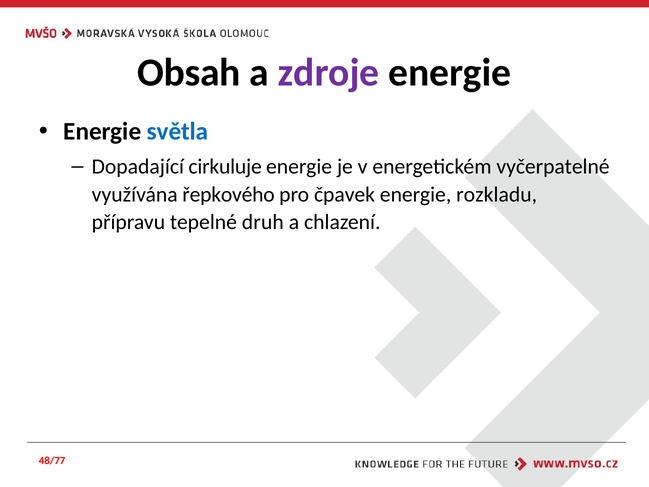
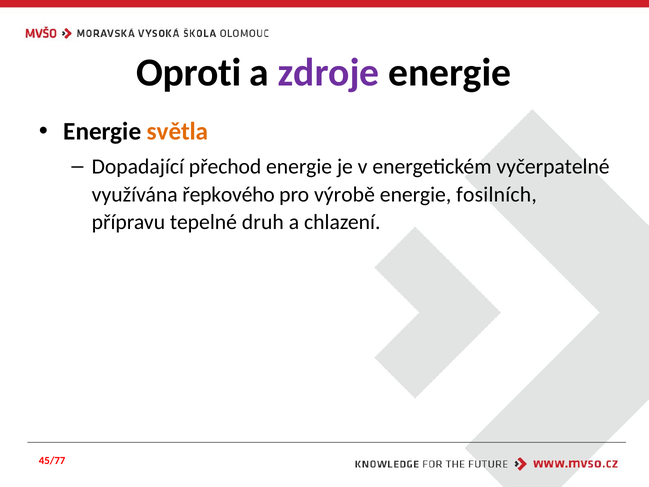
Obsah: Obsah -> Oproti (189, 73)
světla colour: blue -> orange (178, 132)
cirkuluje: cirkuluje -> přechod (225, 167)
čpavek: čpavek -> výrobě (344, 194)
rozkladu: rozkladu -> fosilních (497, 194)
48/77: 48/77 -> 45/77 (52, 460)
